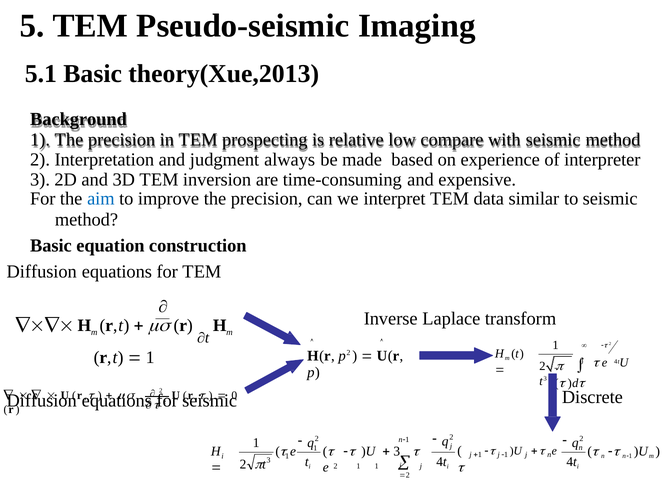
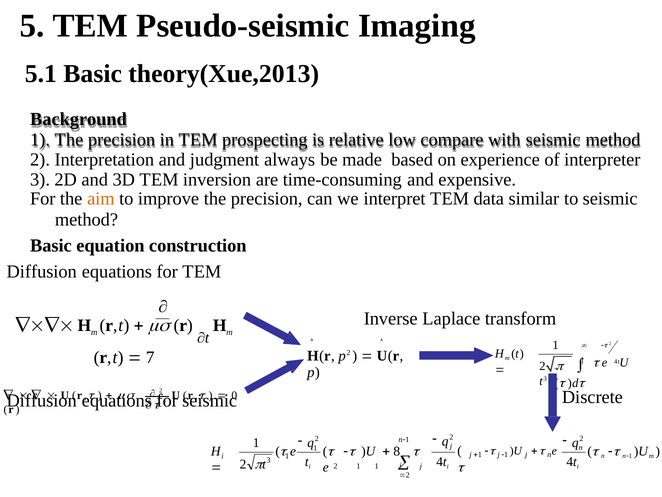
aim colour: blue -> orange (101, 198)
1: 1 -> 7 (150, 357)
3: 3 -> 8 (397, 451)
